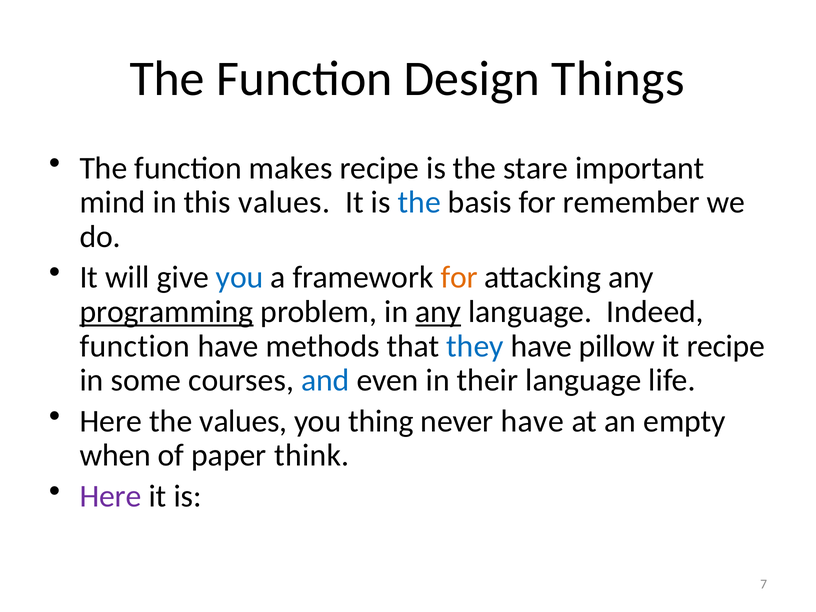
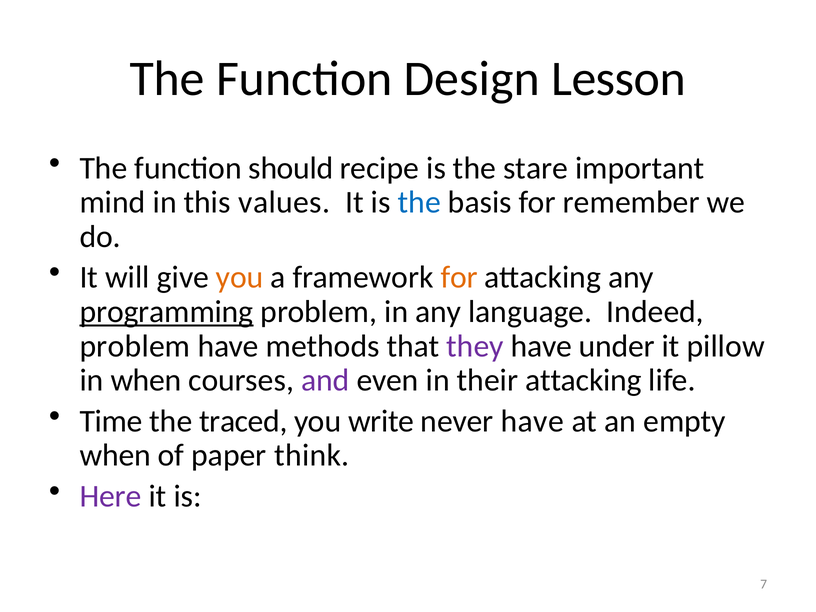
Things: Things -> Lesson (618, 79)
makes: makes -> should (291, 168)
you colour: blue -> orange (240, 278)
any underline: present -> none (438, 312)
function: function -> problem (135, 346)
they colour: blue -> purple (475, 346)
pillow: pillow -> under (617, 346)
it recipe: recipe -> pillow (726, 346)
in some: some -> when (146, 380)
and colour: blue -> purple (325, 380)
their language: language -> attacking (583, 380)
Here: Here -> Time (111, 421)
the values: values -> traced (243, 421)
thing: thing -> write (381, 421)
